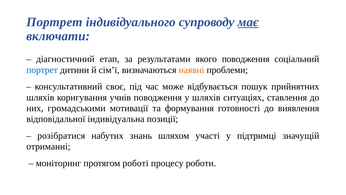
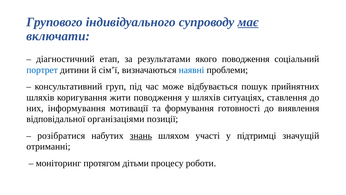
Портрет: Портрет -> Групового (55, 22)
наявні colour: orange -> blue (192, 70)
своє: своє -> груп (116, 86)
учнів: учнів -> жити (120, 97)
громадськими: громадськими -> інформування (77, 108)
індивідуальна: індивідуальна -> організаціями (116, 119)
знань underline: none -> present (141, 136)
роботі: роботі -> дітьми (136, 163)
